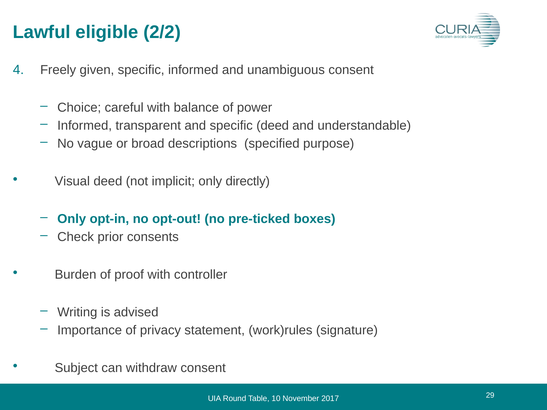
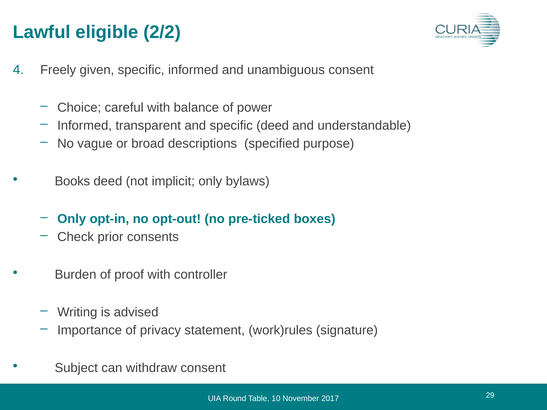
Visual: Visual -> Books (72, 181)
directly: directly -> bylaws (248, 181)
